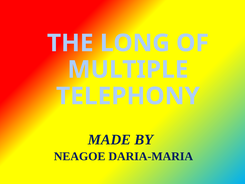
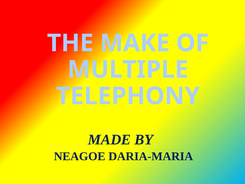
LONG: LONG -> MAKE (135, 43)
